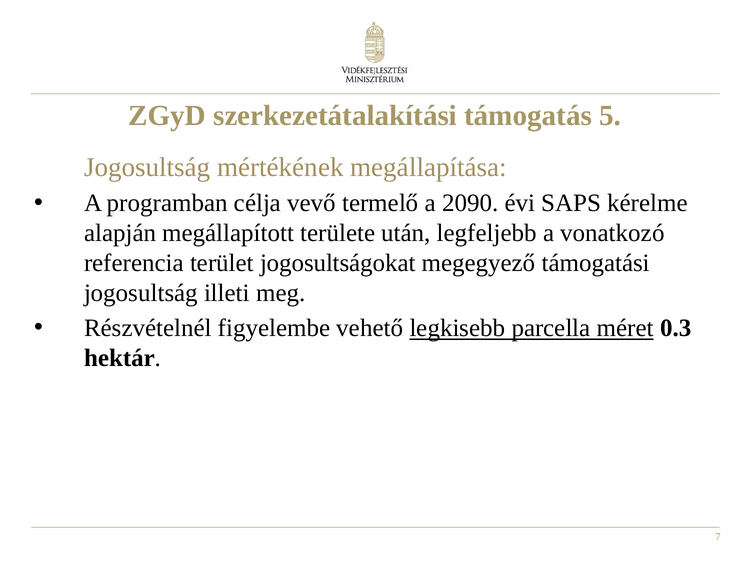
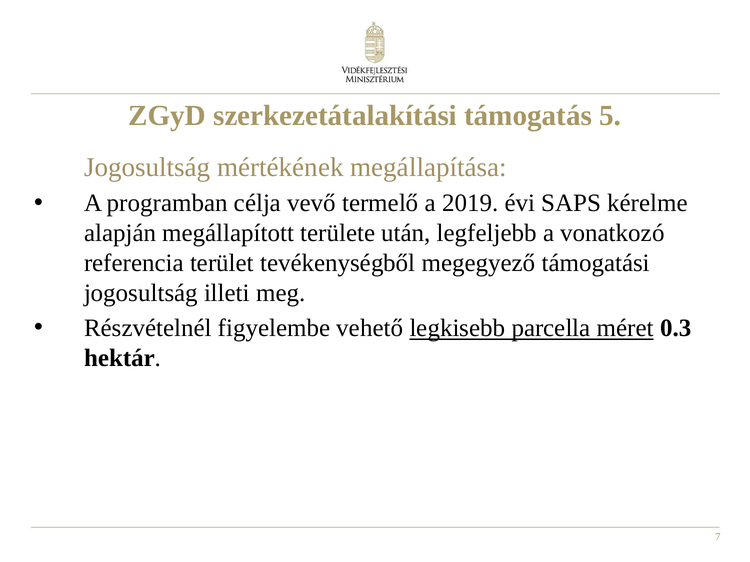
2090: 2090 -> 2019 (470, 203)
jogosultságokat: jogosultságokat -> tevékenységből (338, 263)
